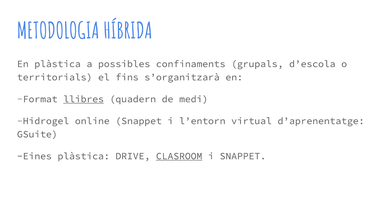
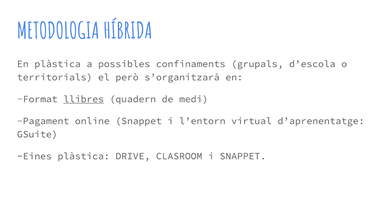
fins: fins -> però (127, 77)
Hidrogel: Hidrogel -> Pagament (43, 121)
CLASROOM underline: present -> none (179, 156)
